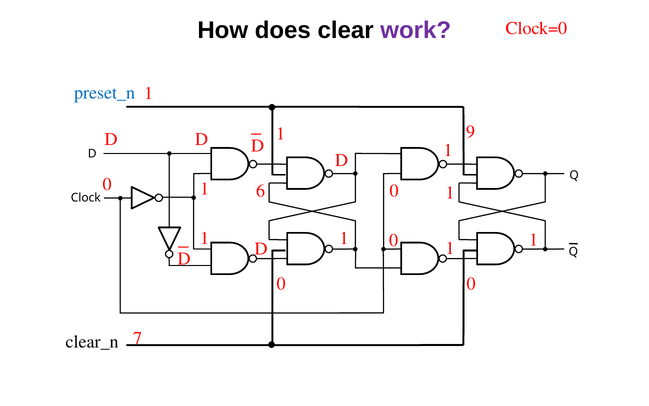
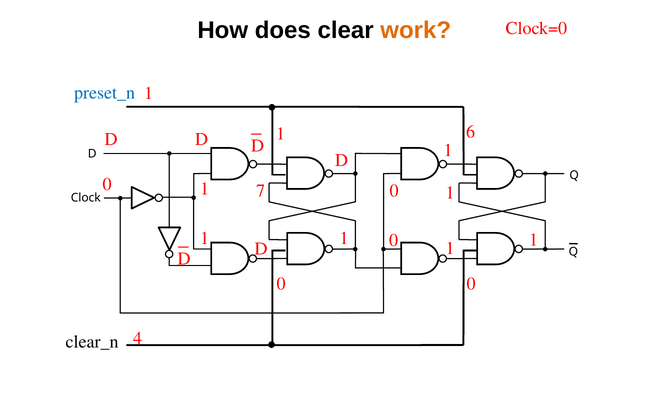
work colour: purple -> orange (416, 31)
9: 9 -> 6 (471, 132)
6: 6 -> 7 (261, 191)
7: 7 -> 4 (138, 338)
